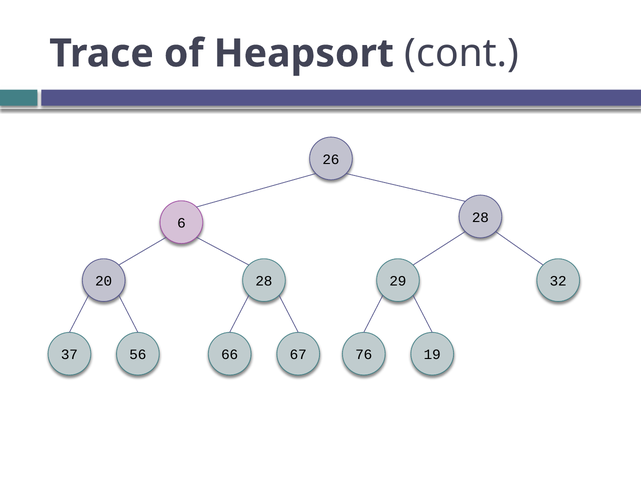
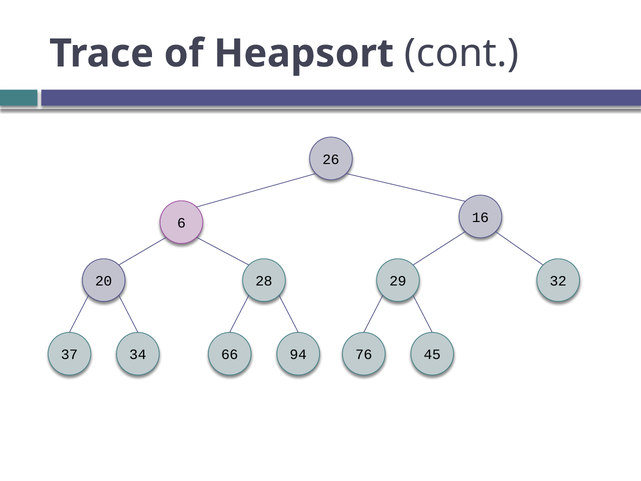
6 28: 28 -> 16 (480, 217)
56: 56 -> 34 (138, 355)
67: 67 -> 94 (298, 355)
19: 19 -> 45 (432, 355)
